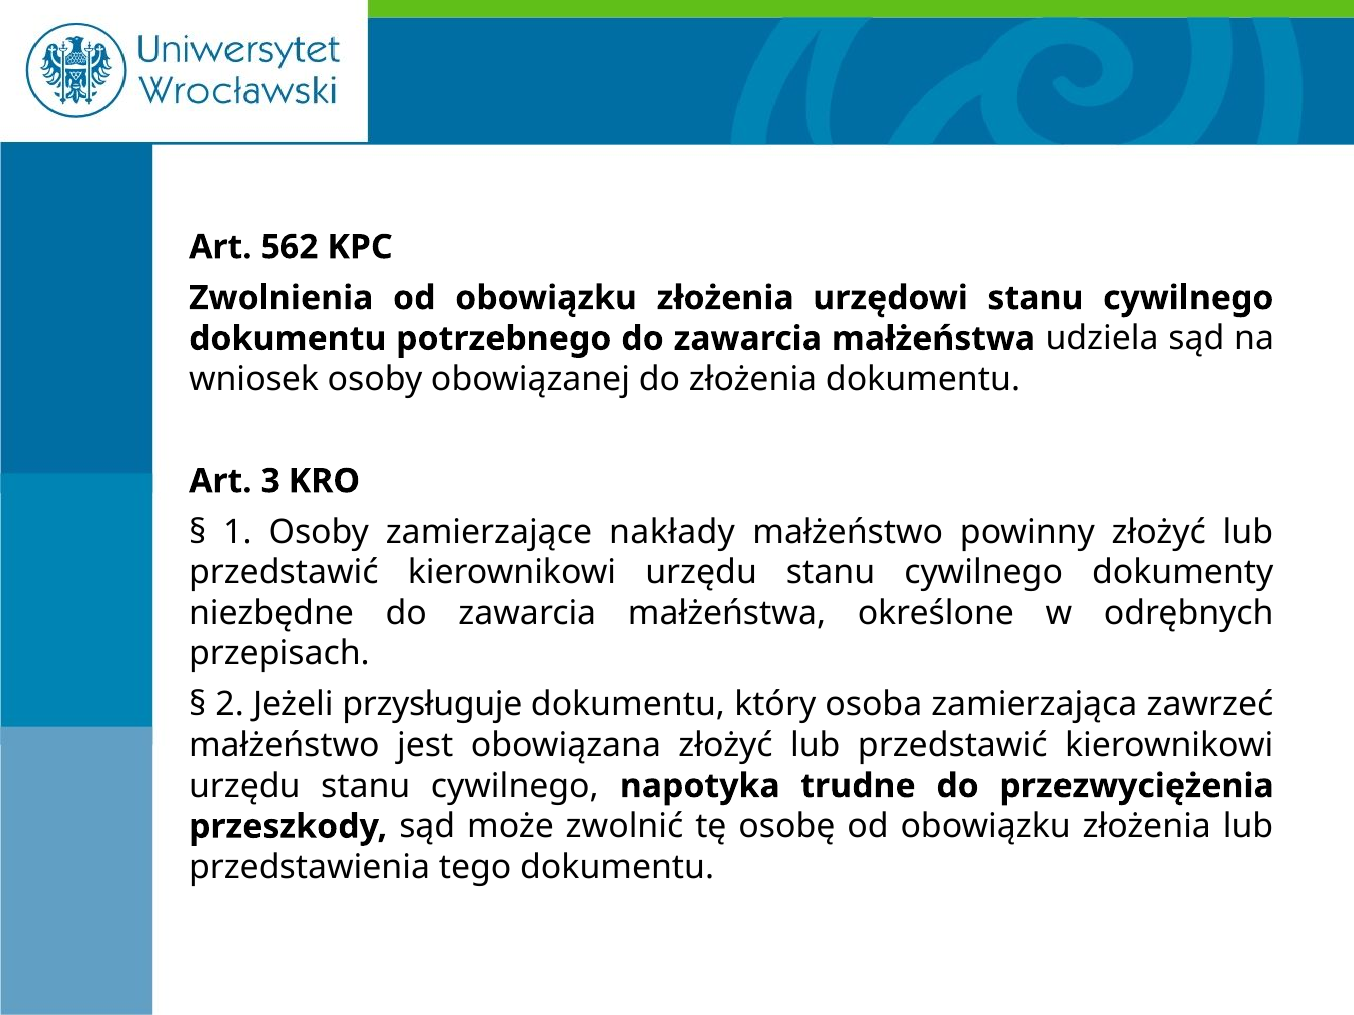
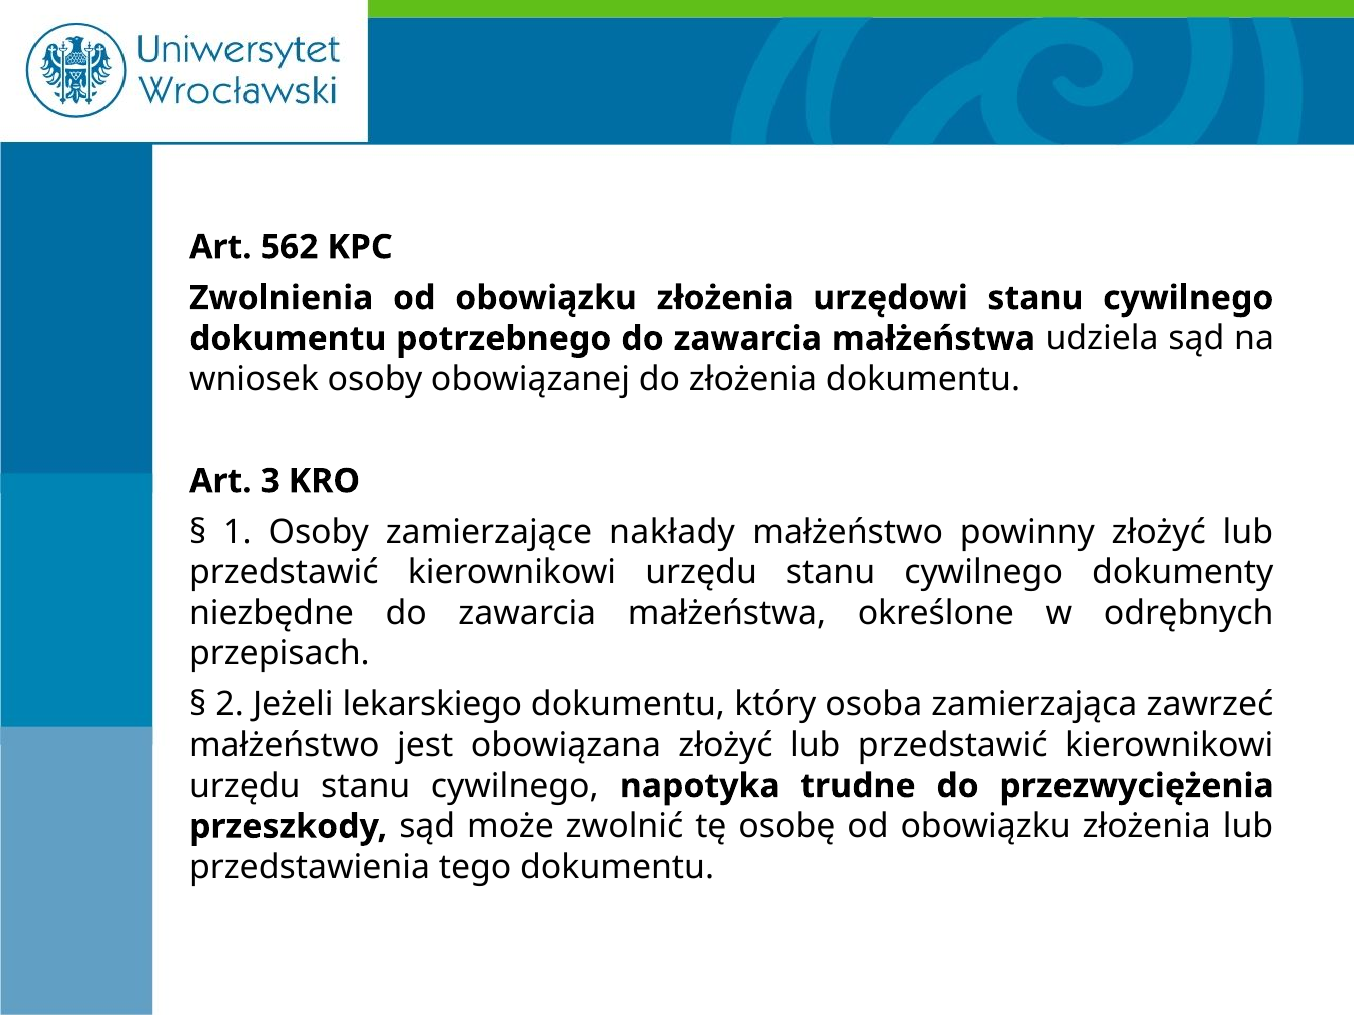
przysługuje: przysługuje -> lekarskiego (432, 705)
